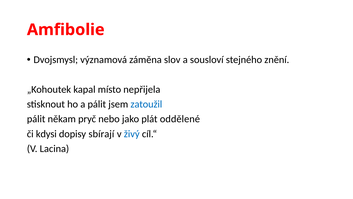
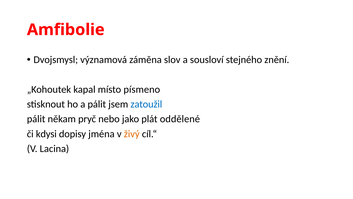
nepřijela: nepřijela -> písmeno (142, 89)
sbírají: sbírají -> jména (101, 134)
živý colour: blue -> orange (132, 134)
